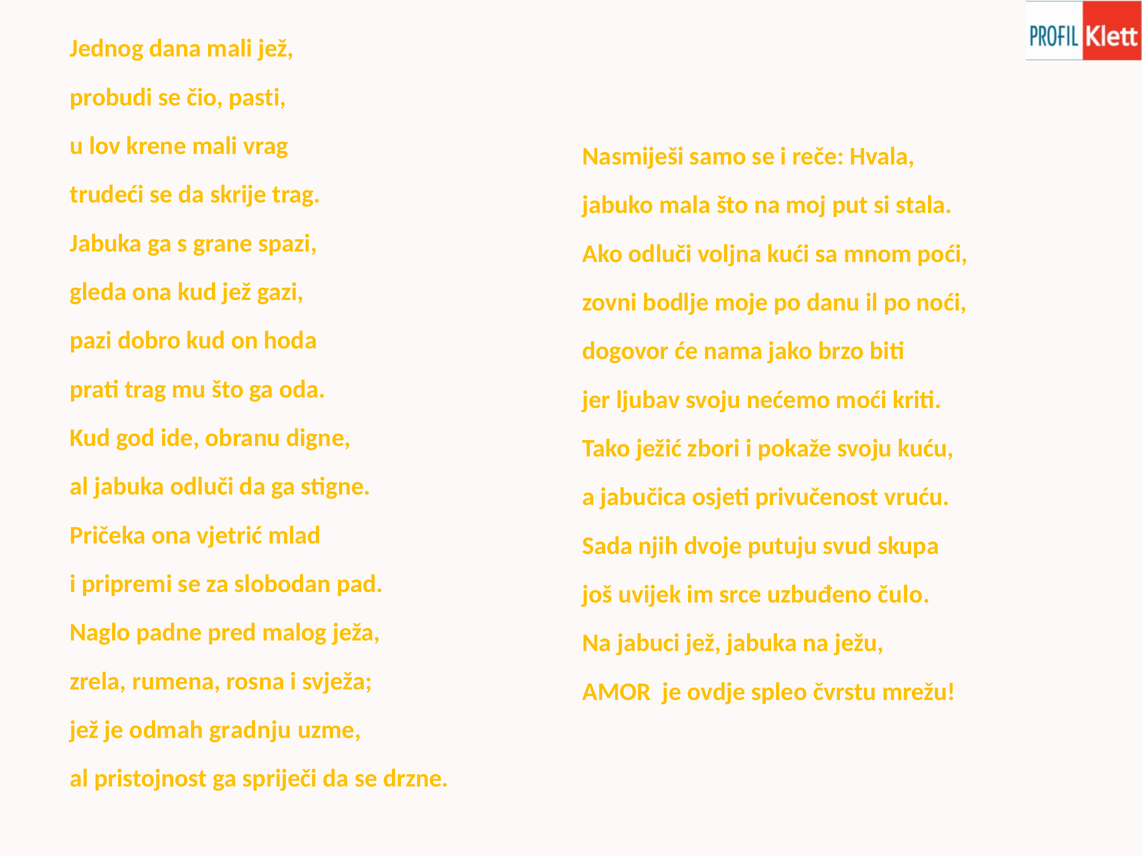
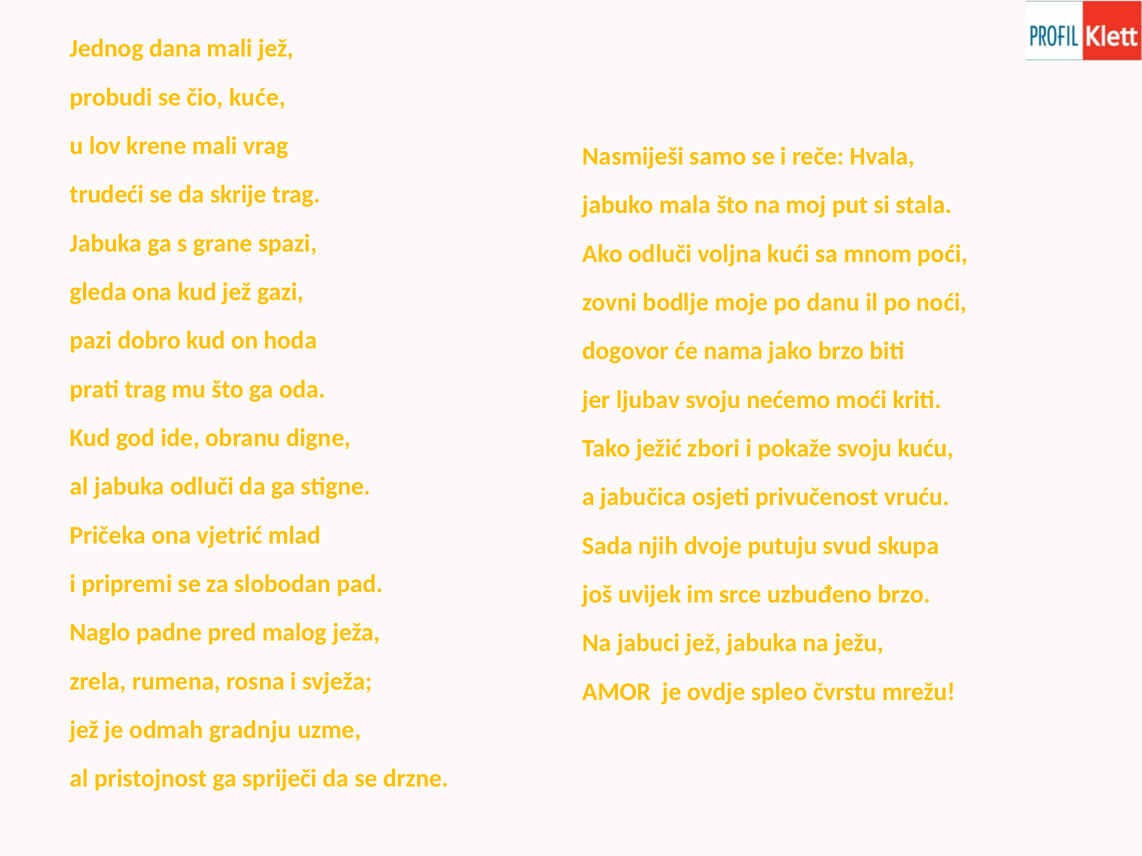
pasti: pasti -> kuće (257, 97)
uzbuđeno čulo: čulo -> brzo (904, 595)
